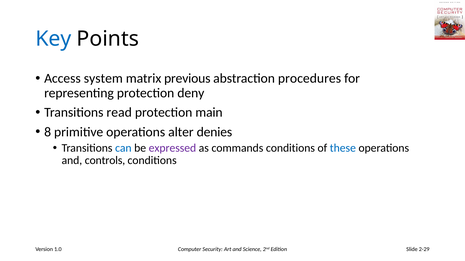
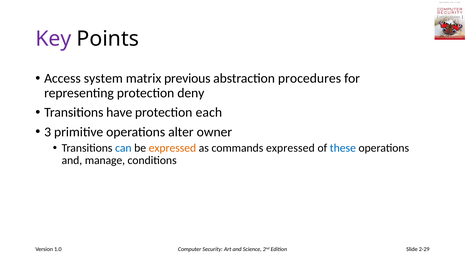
Key colour: blue -> purple (53, 39)
read: read -> have (119, 113)
main: main -> each (209, 113)
8: 8 -> 3 (48, 132)
denies: denies -> owner (214, 132)
expressed colour: purple -> orange (172, 148)
commands conditions: conditions -> expressed (290, 148)
controls: controls -> manage (105, 161)
